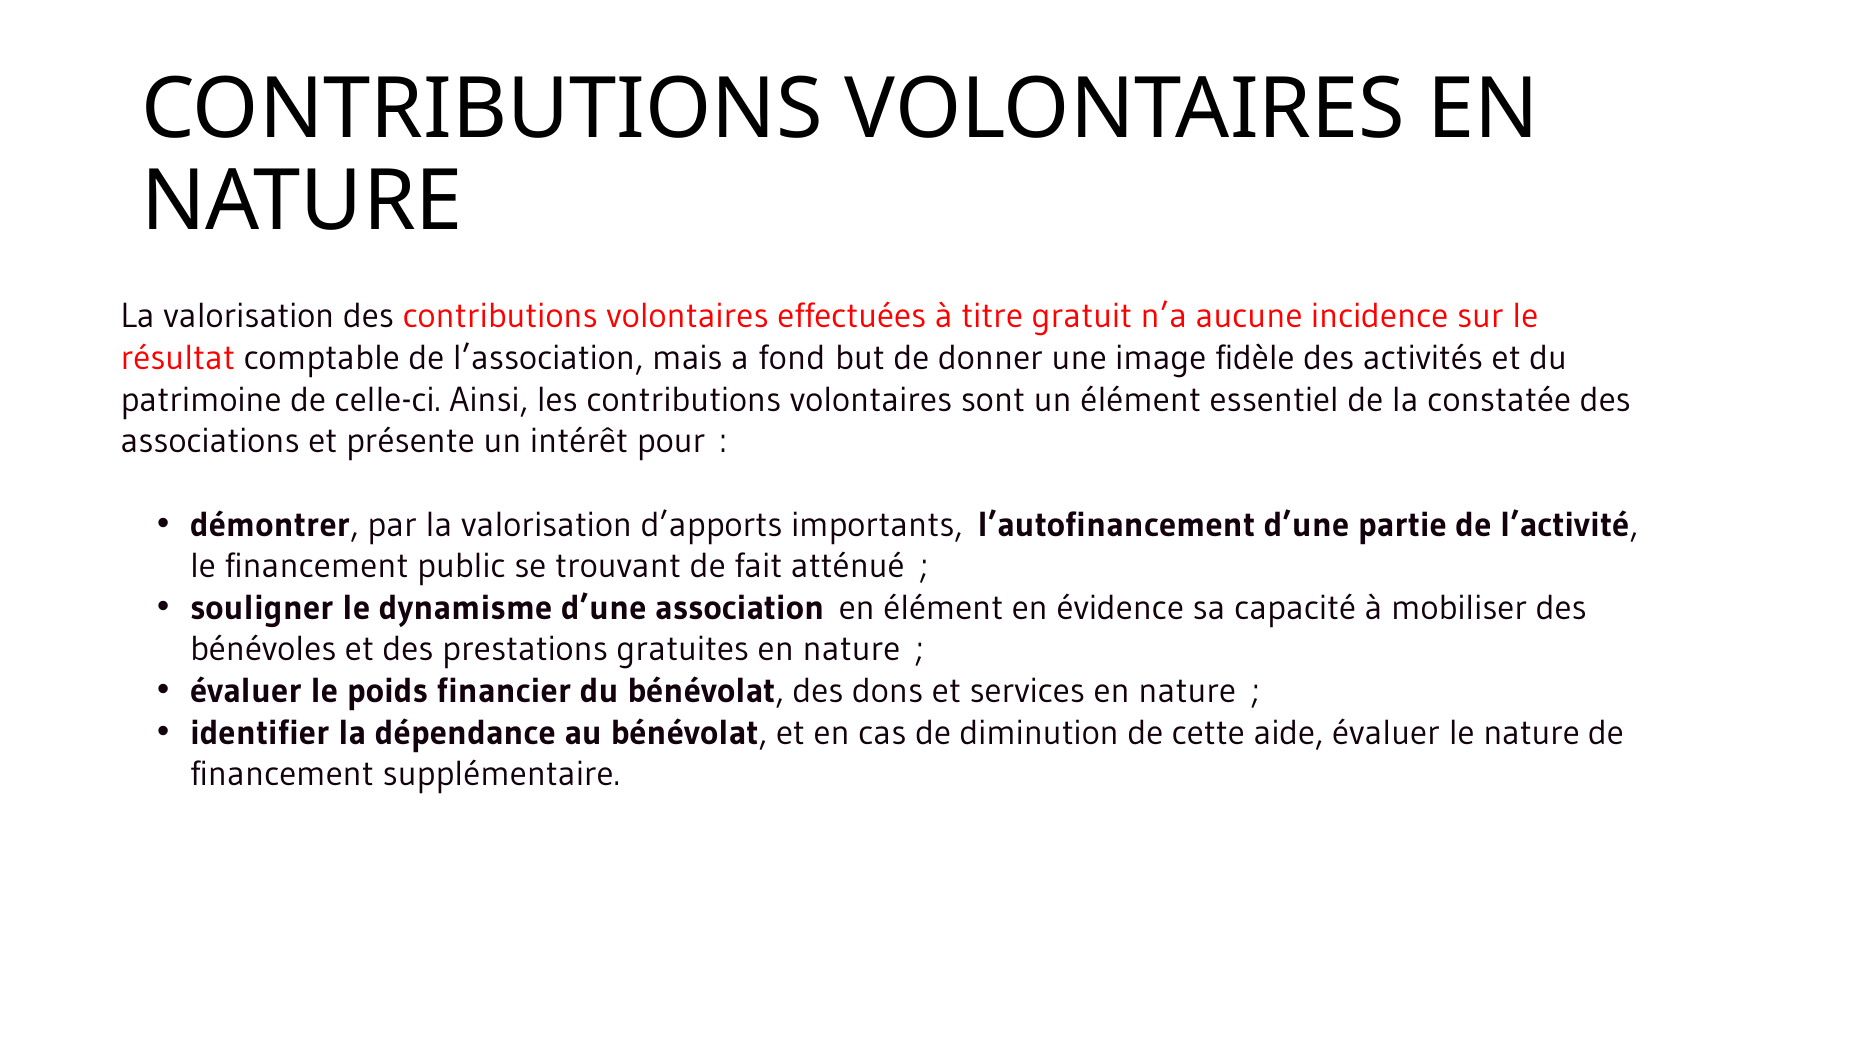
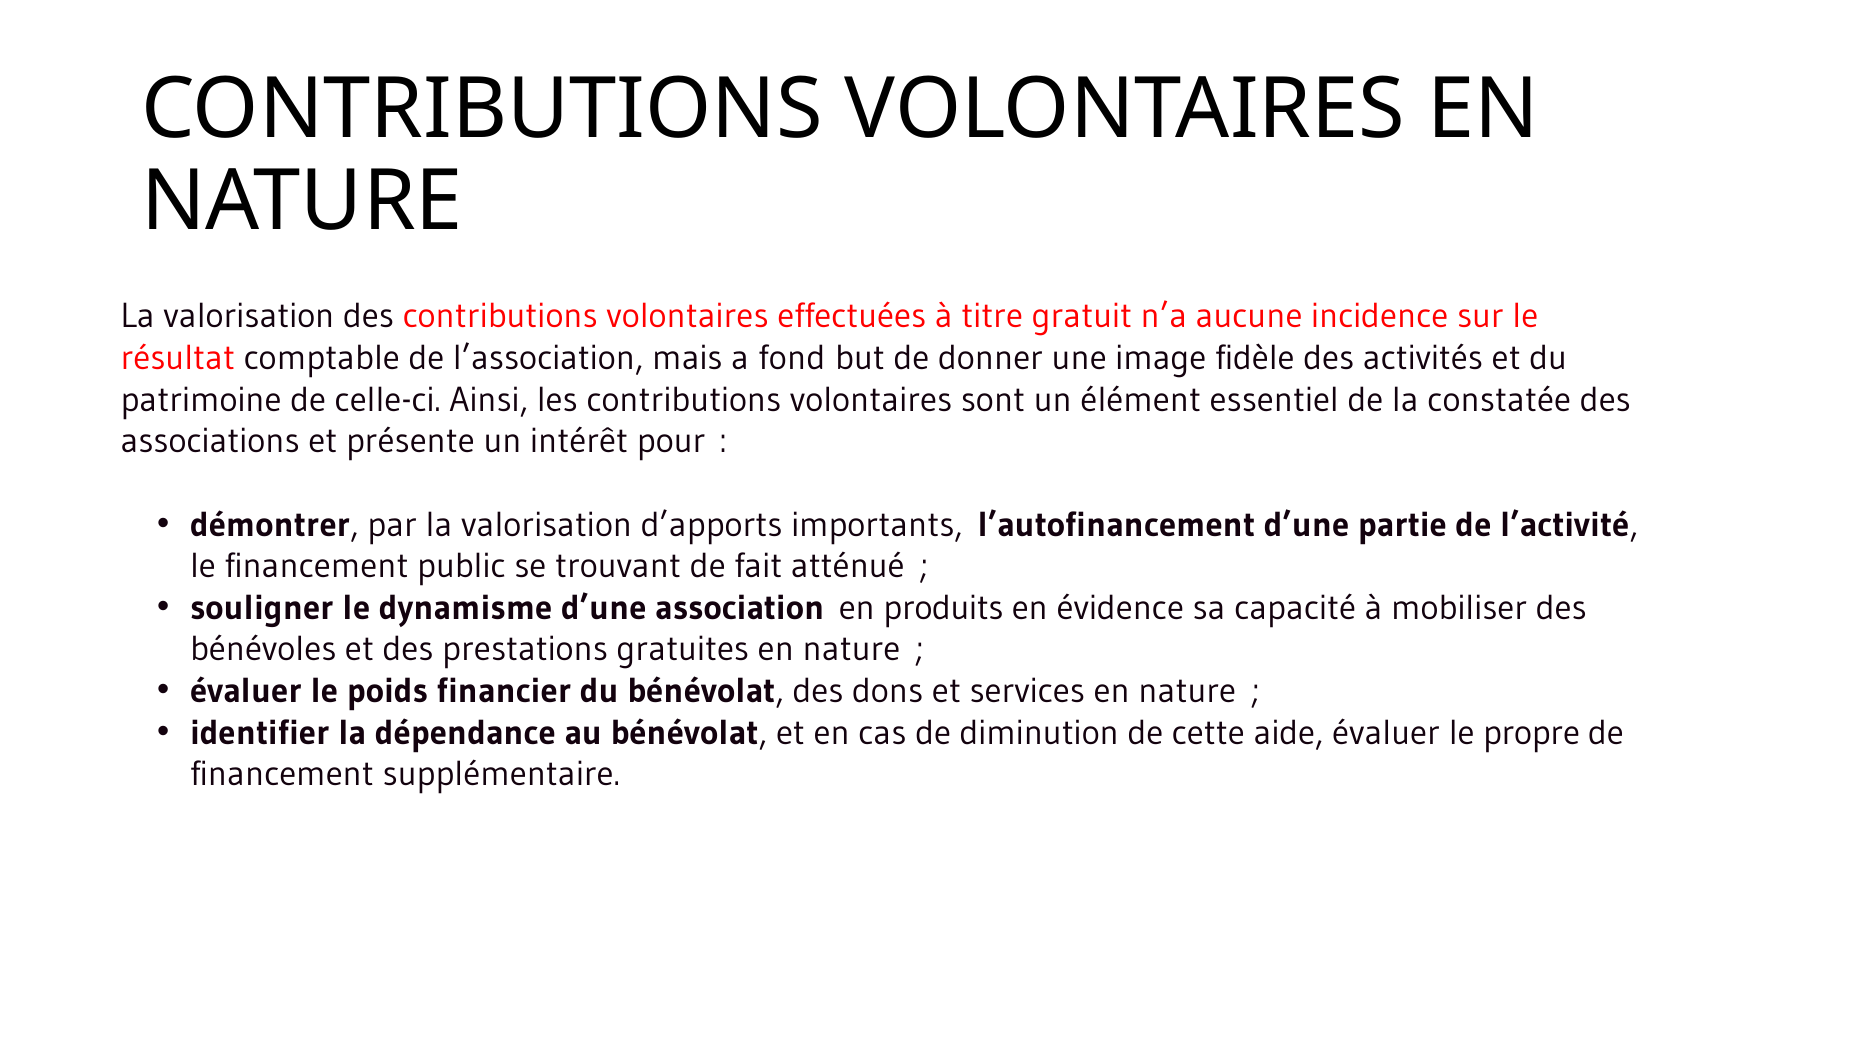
en élément: élément -> produits (944, 608)
le nature: nature -> propre (1532, 733)
